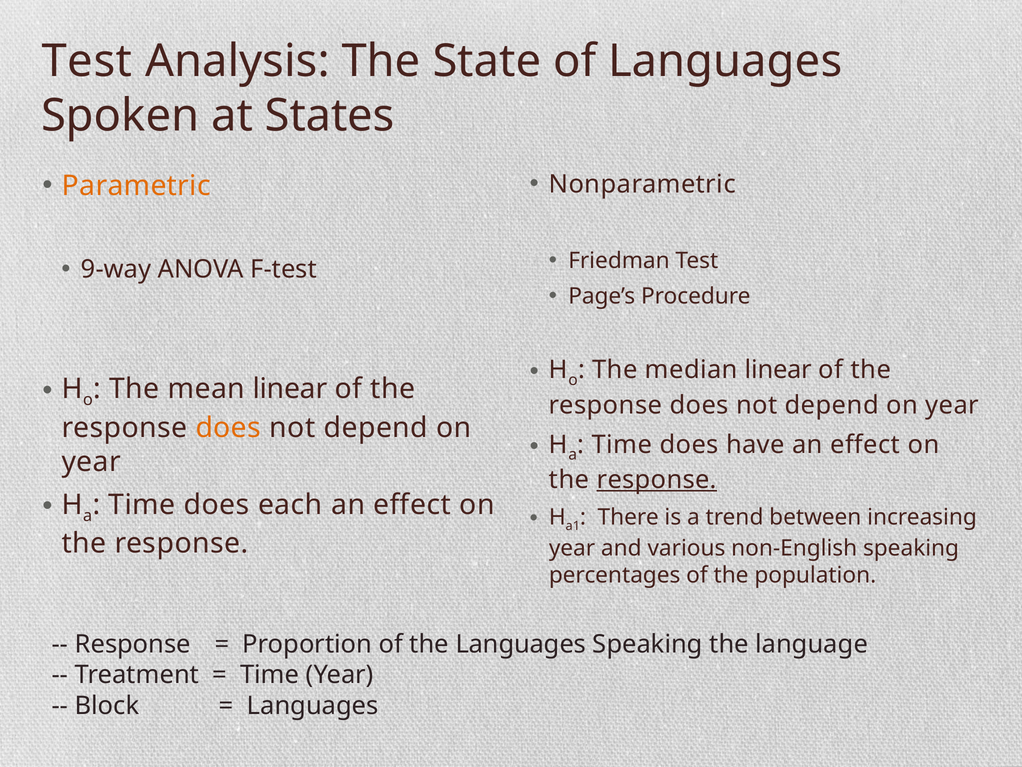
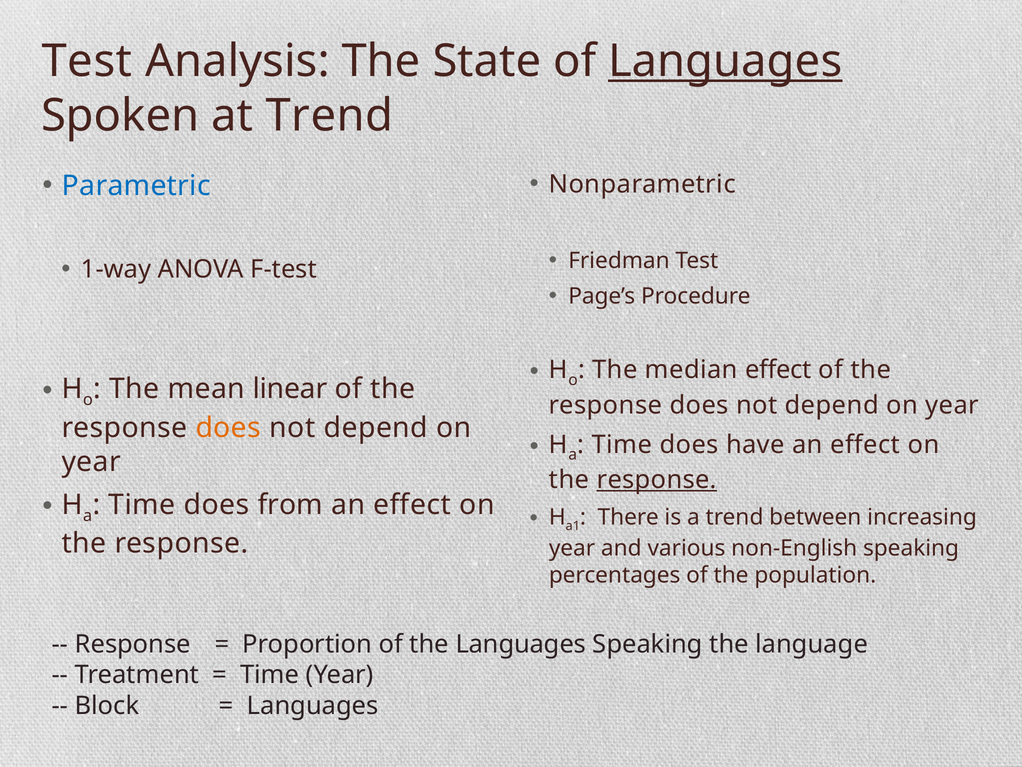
Languages underline: none -> present (725, 61)
at States: States -> Trend (329, 116)
Parametric colour: orange -> blue (136, 186)
9-way: 9-way -> 1-way (116, 269)
median linear: linear -> effect (778, 370)
each: each -> from (290, 504)
